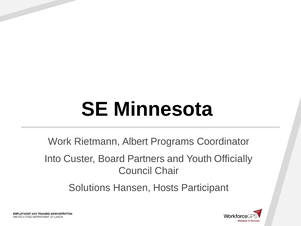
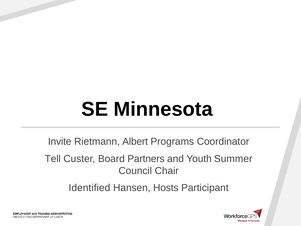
Work: Work -> Invite (60, 141)
Into: Into -> Tell (53, 159)
Officially: Officially -> Summer (233, 159)
Solutions: Solutions -> Identified (89, 188)
